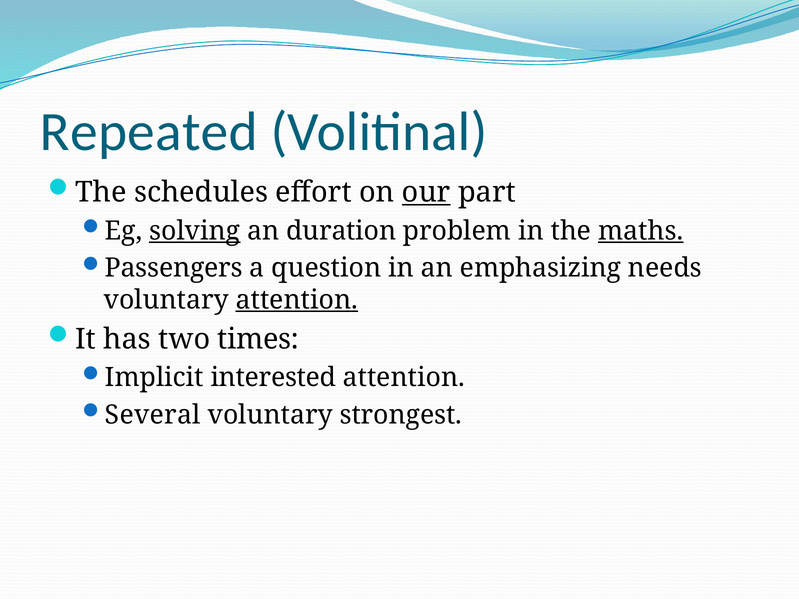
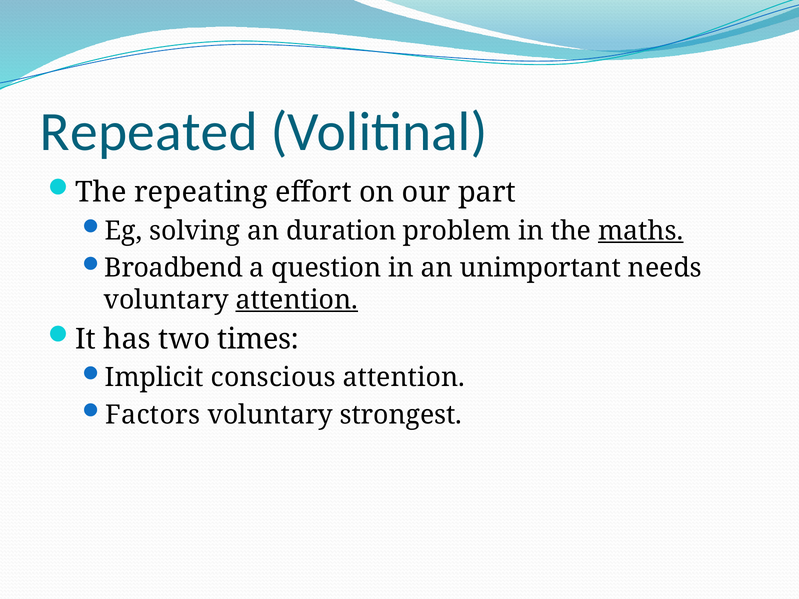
schedules: schedules -> repeating (201, 192)
our underline: present -> none (426, 192)
solving underline: present -> none (195, 231)
Passengers: Passengers -> Broadbend (174, 268)
emphasizing: emphasizing -> unimportant (541, 268)
interested: interested -> conscious (273, 378)
Several: Several -> Factors (153, 415)
